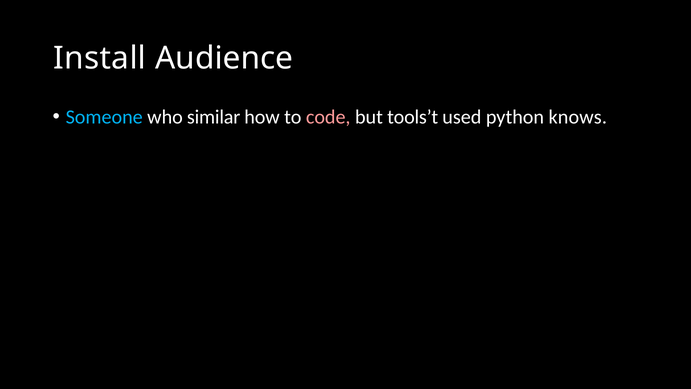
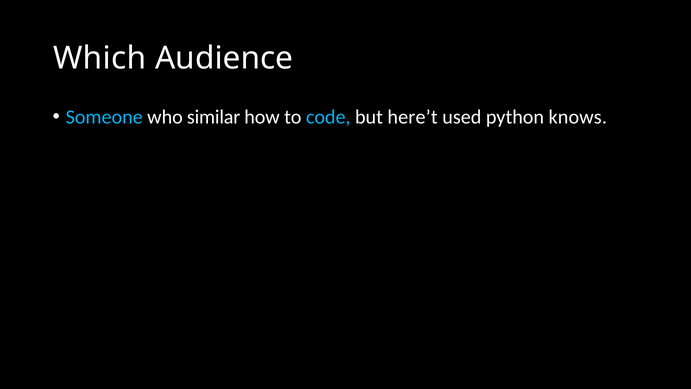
Install: Install -> Which (100, 58)
code colour: pink -> light blue (328, 117)
tools’t: tools’t -> here’t (413, 117)
